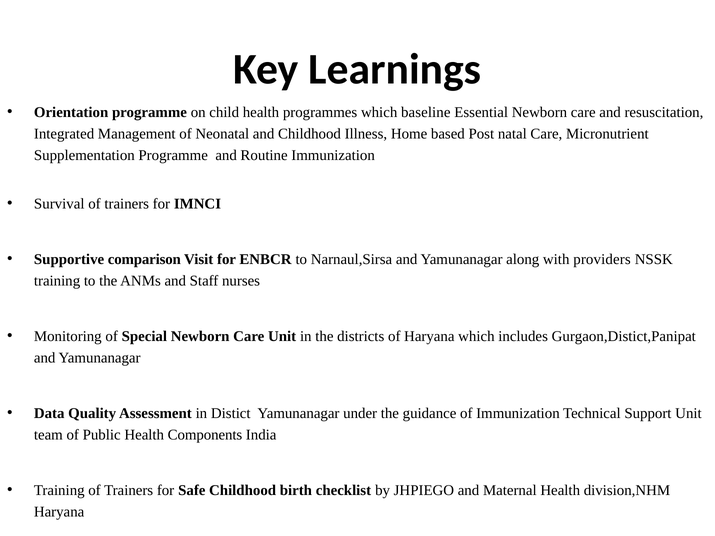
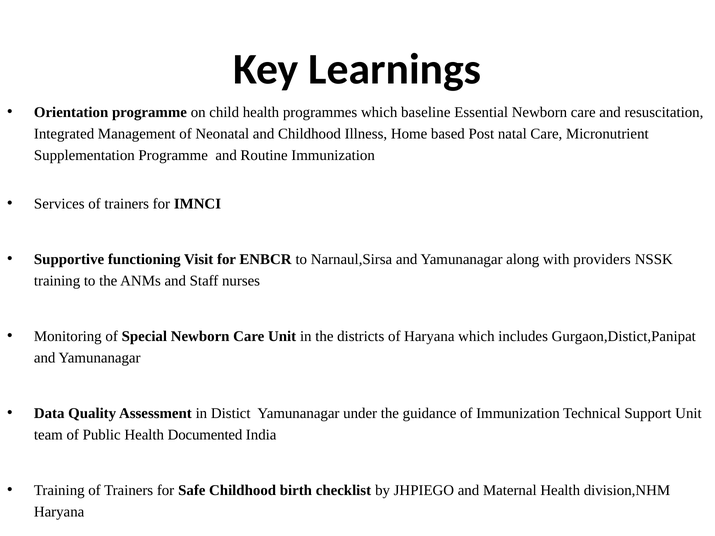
Survival: Survival -> Services (59, 204)
comparison: comparison -> functioning (144, 259)
Components: Components -> Documented (205, 435)
